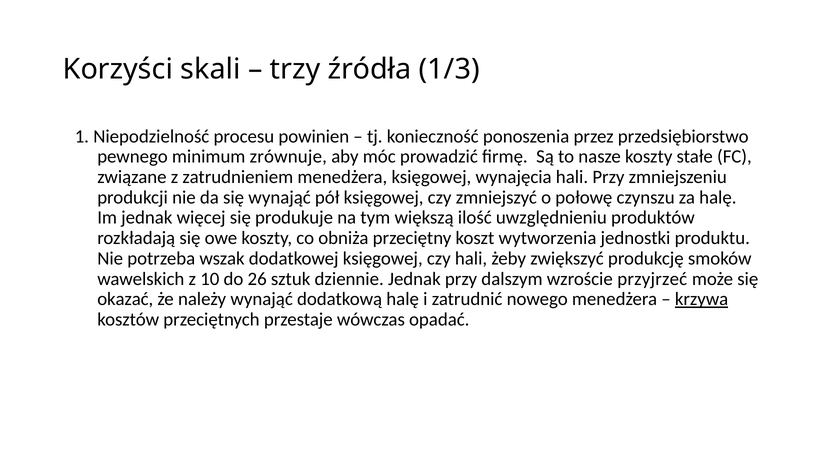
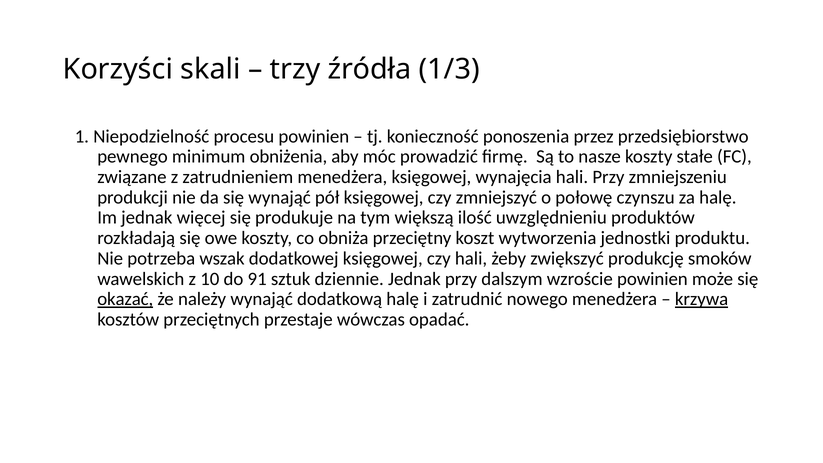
zrównuje: zrównuje -> obniżenia (288, 157)
26: 26 -> 91 (257, 279)
wzroście przyjrzeć: przyjrzeć -> powinien (652, 279)
okazać underline: none -> present (125, 299)
